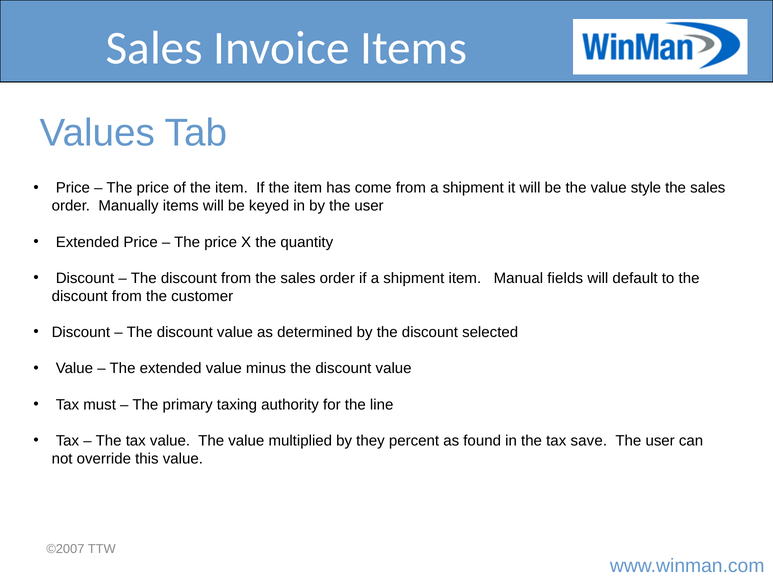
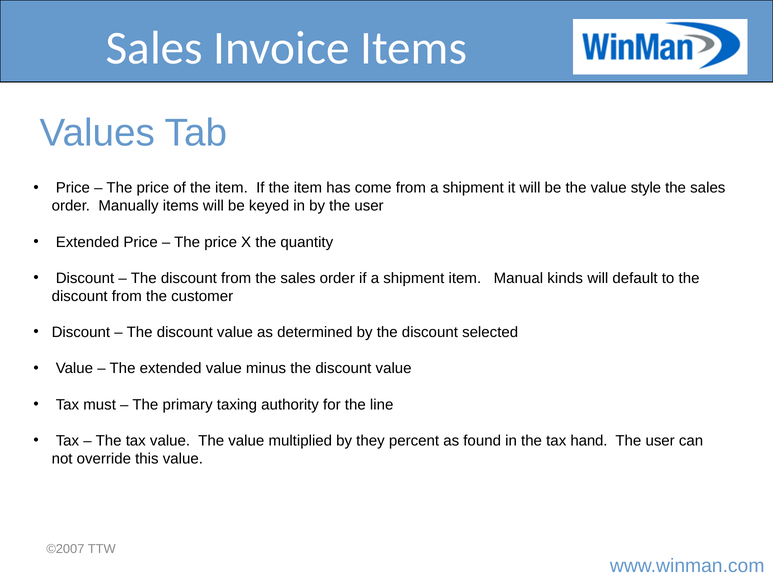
fields: fields -> kinds (565, 278)
save: save -> hand (589, 440)
